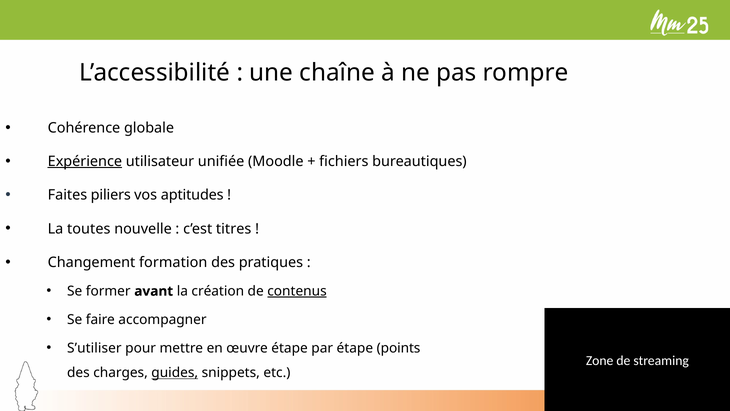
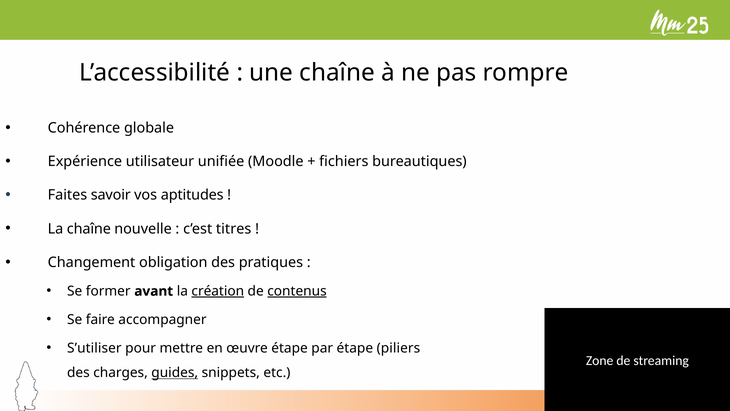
Expérience underline: present -> none (85, 161)
piliers: piliers -> savoir (111, 195)
La toutes: toutes -> chaîne (89, 229)
formation: formation -> obligation (173, 262)
création underline: none -> present (218, 291)
points: points -> piliers (398, 348)
